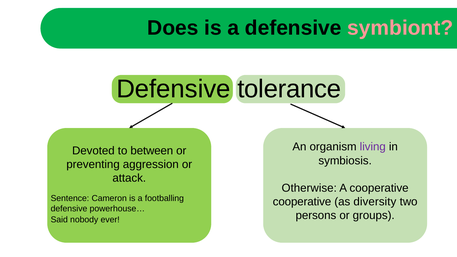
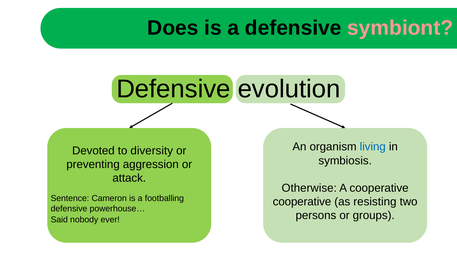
tolerance: tolerance -> evolution (289, 89)
living colour: purple -> blue (373, 147)
between: between -> diversity (152, 151)
diversity: diversity -> resisting (375, 202)
